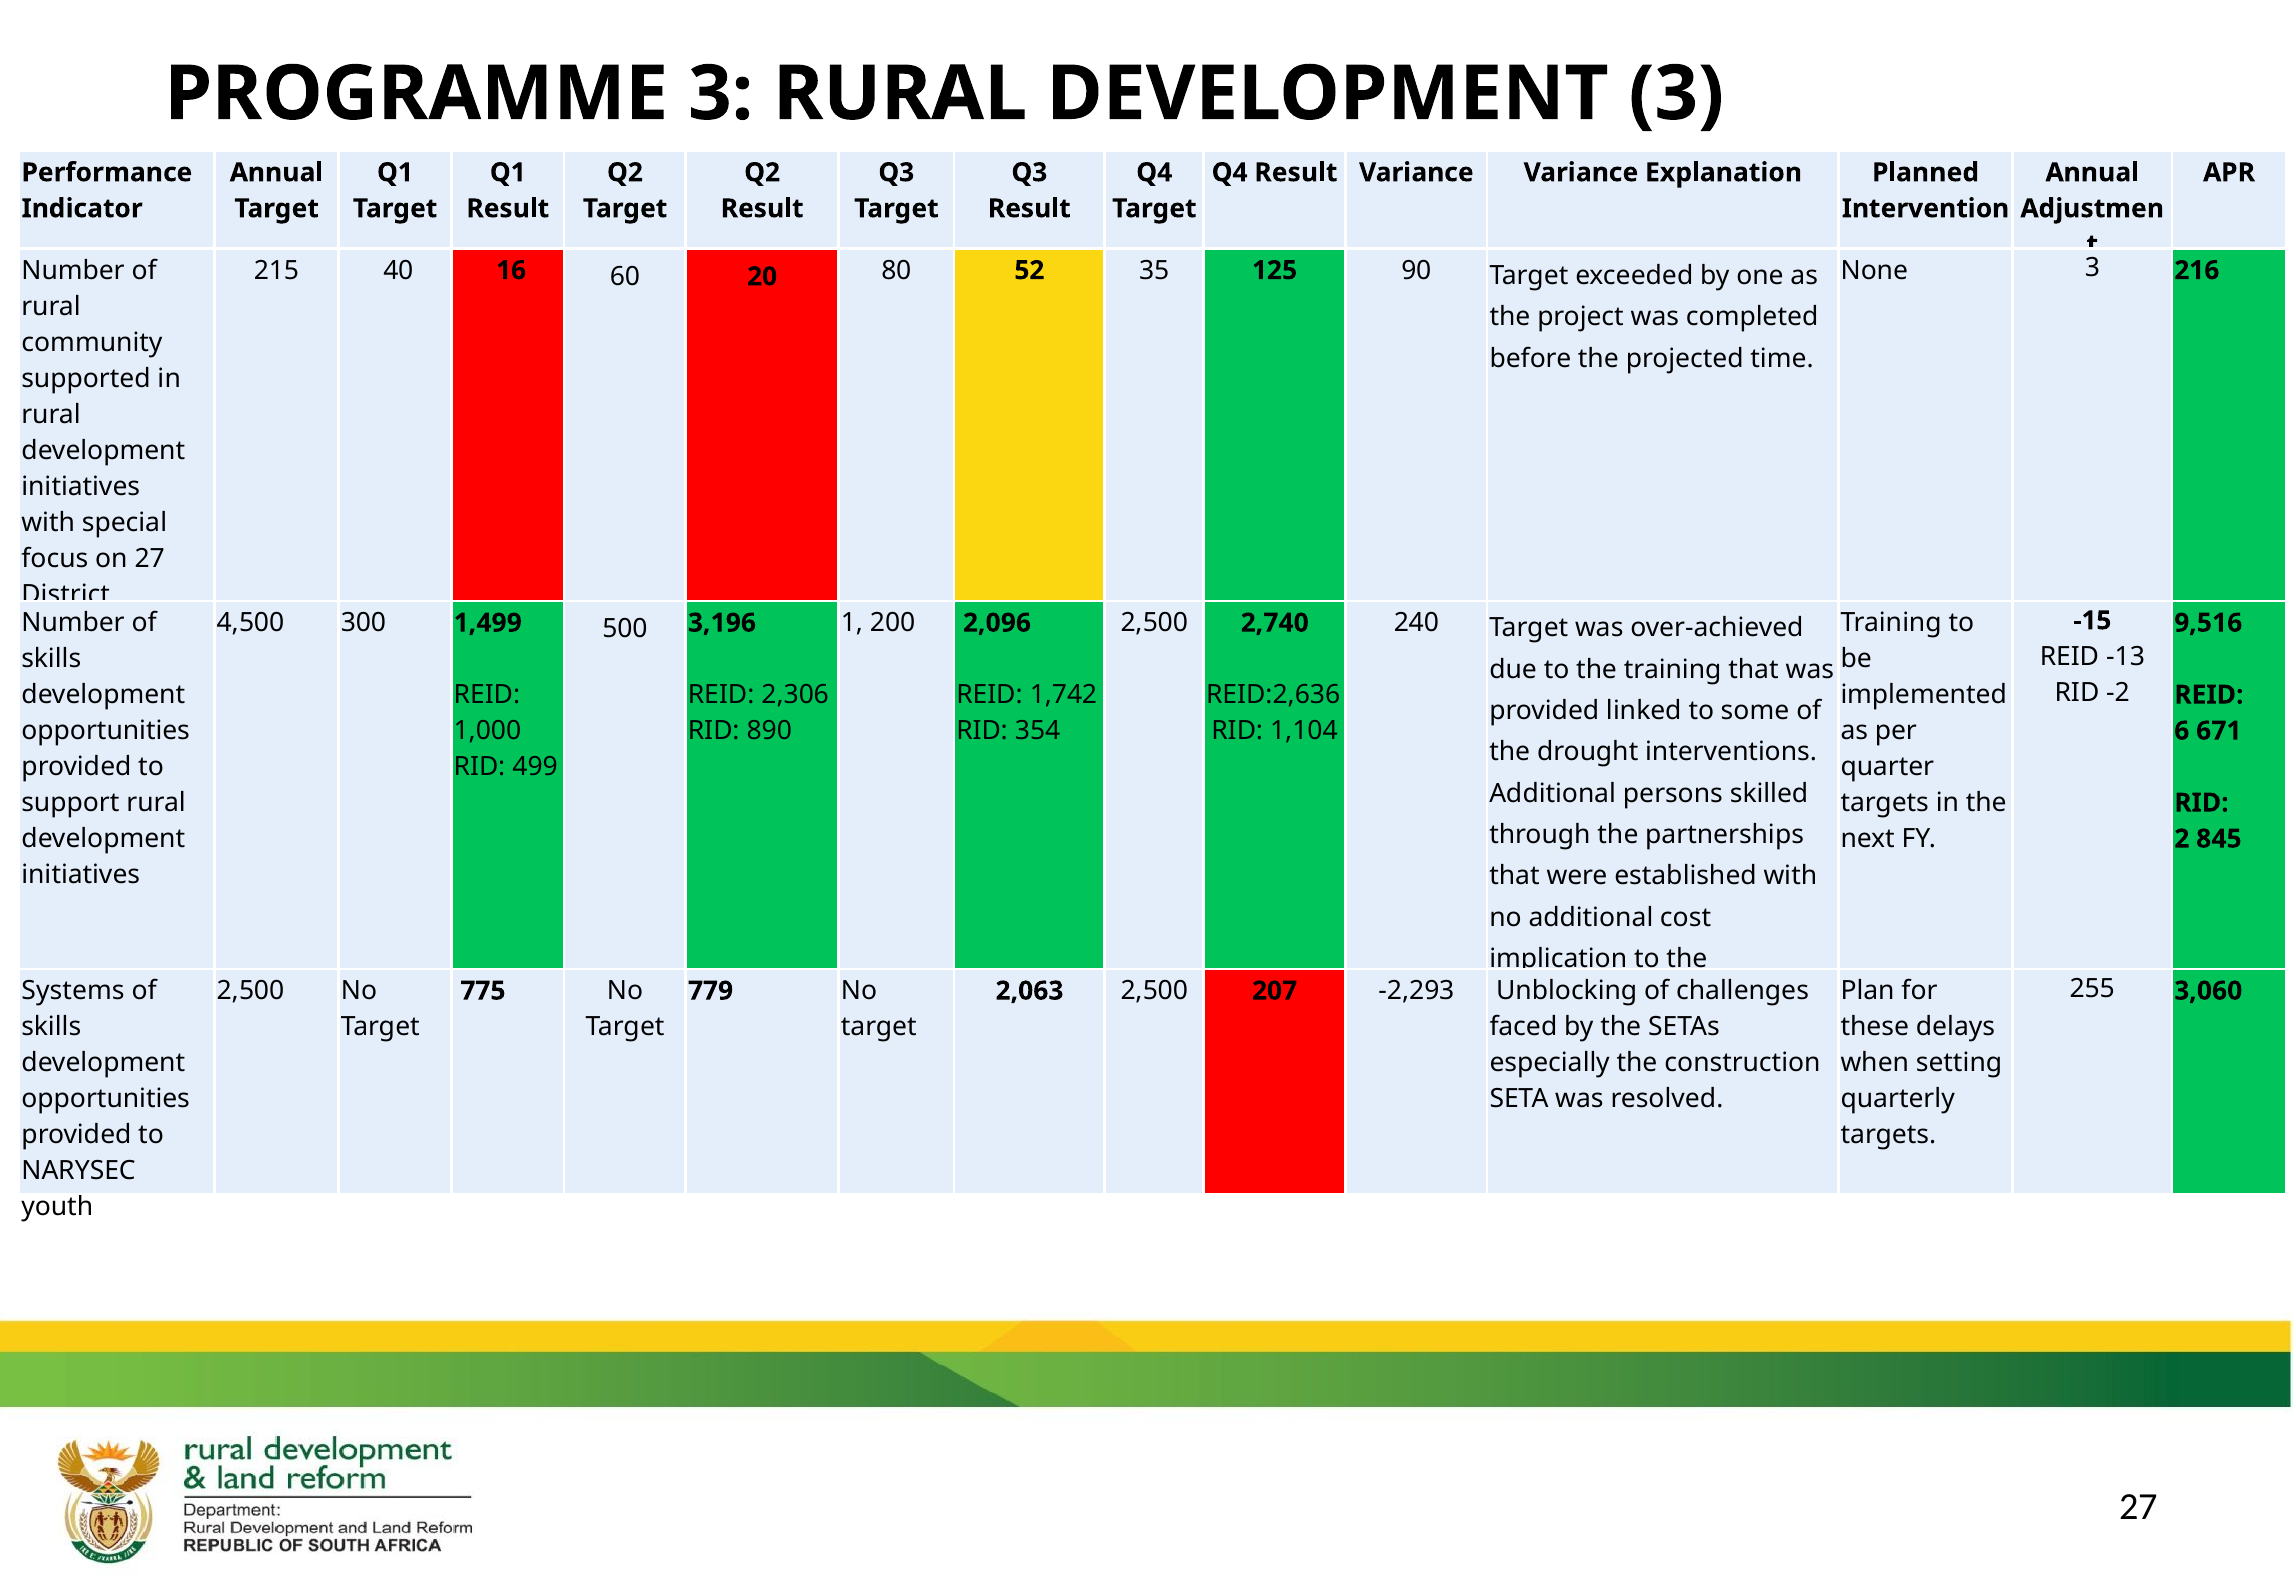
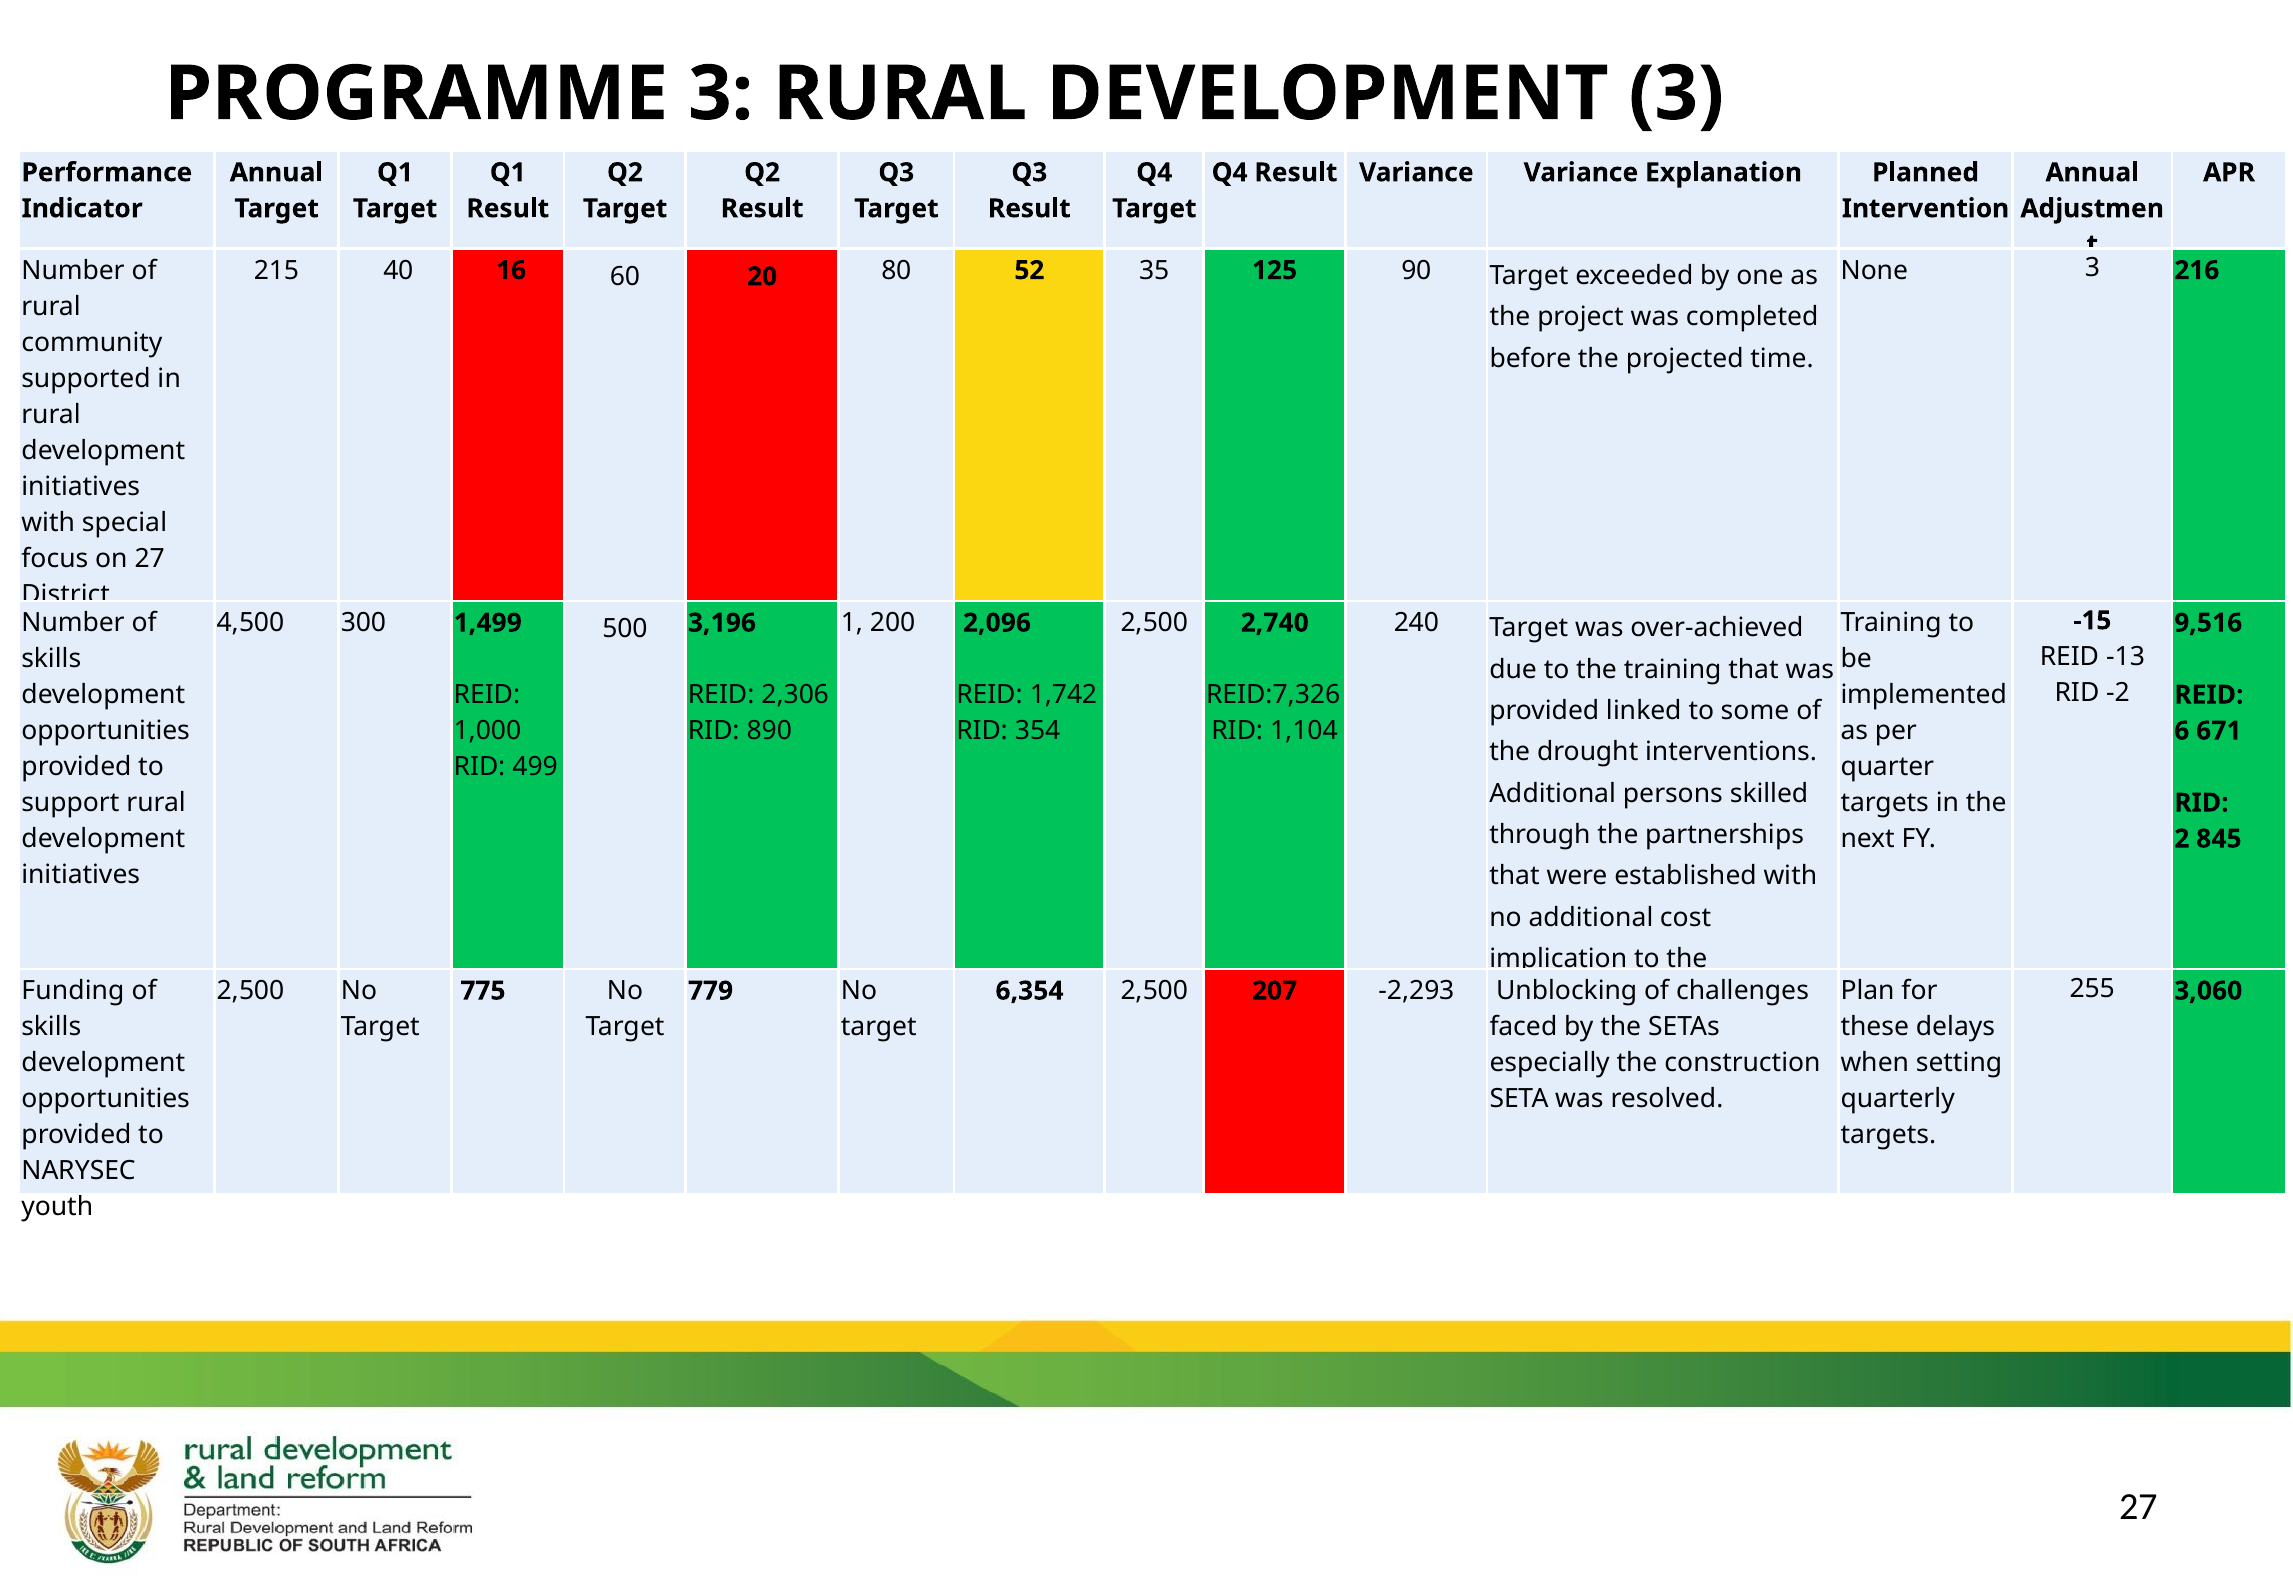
REID:2,636: REID:2,636 -> REID:7,326 (1273, 695)
Systems: Systems -> Funding (73, 991)
2,063: 2,063 -> 6,354 (1030, 991)
